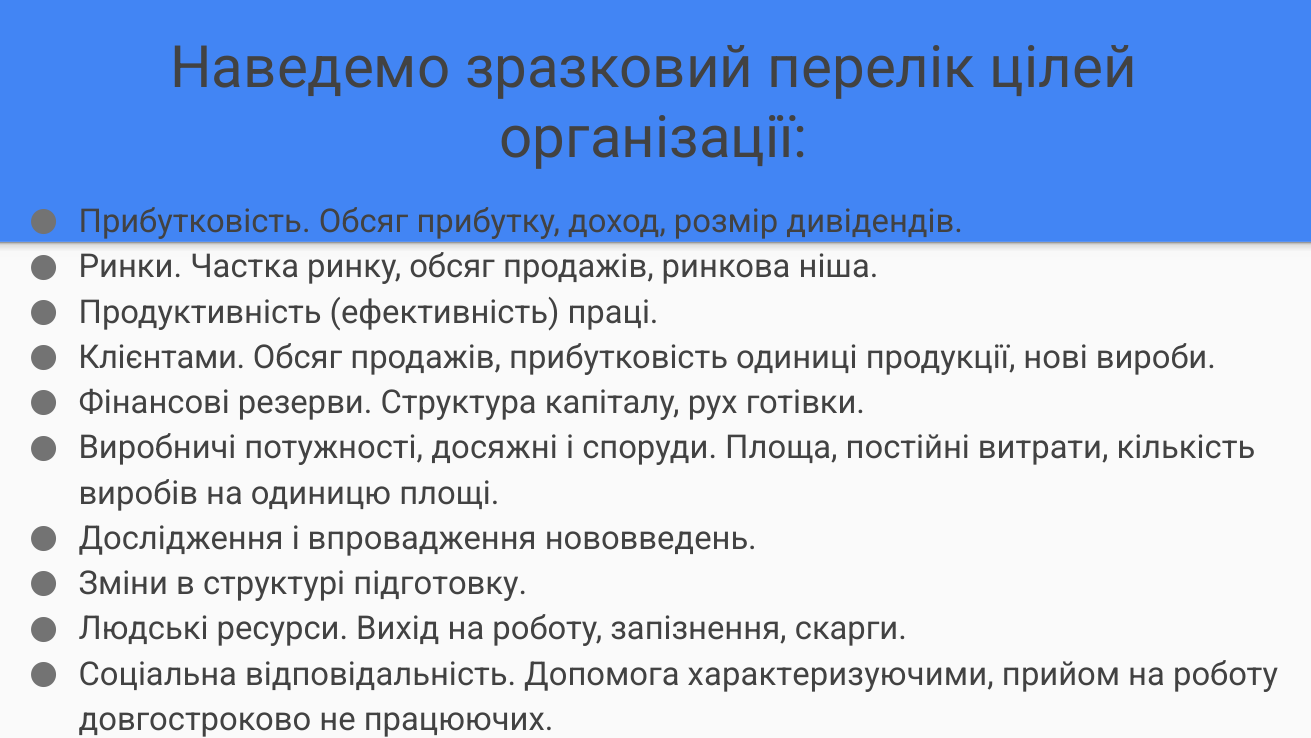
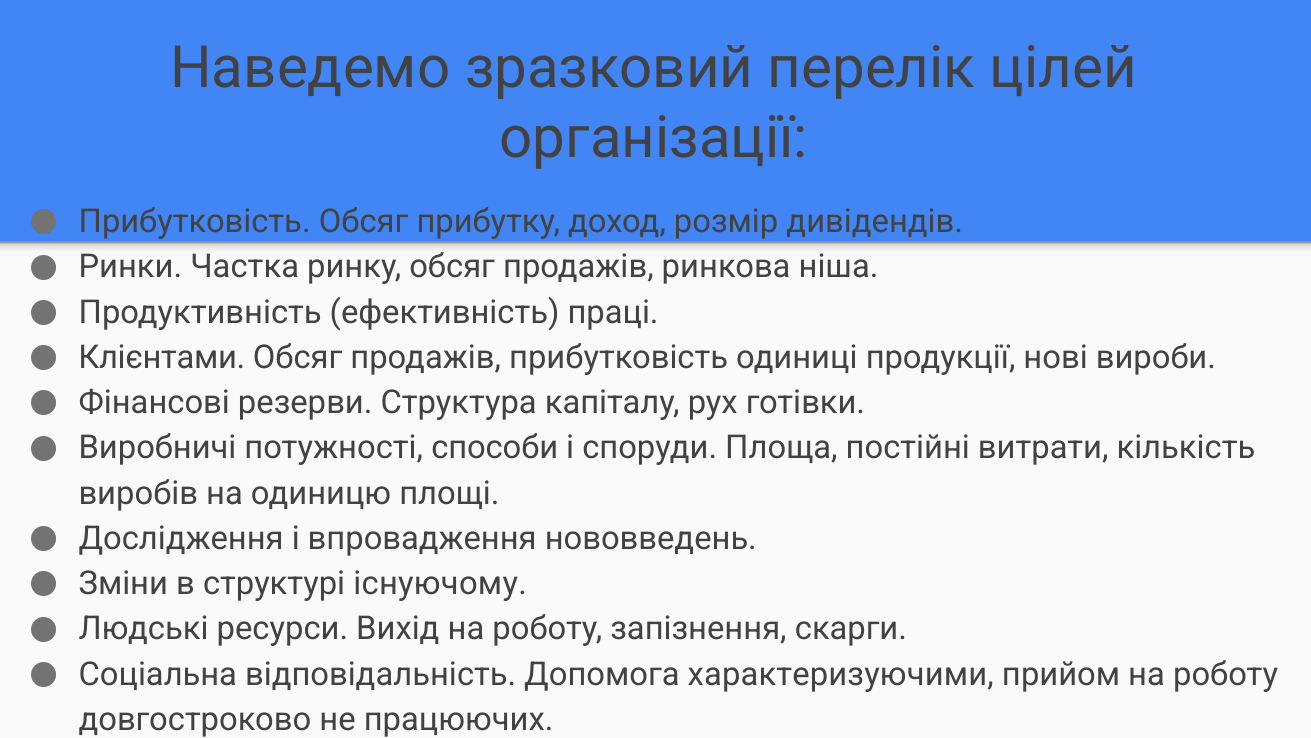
досяжні: досяжні -> способи (495, 448)
підготовку: підготовку -> існуючому (440, 583)
